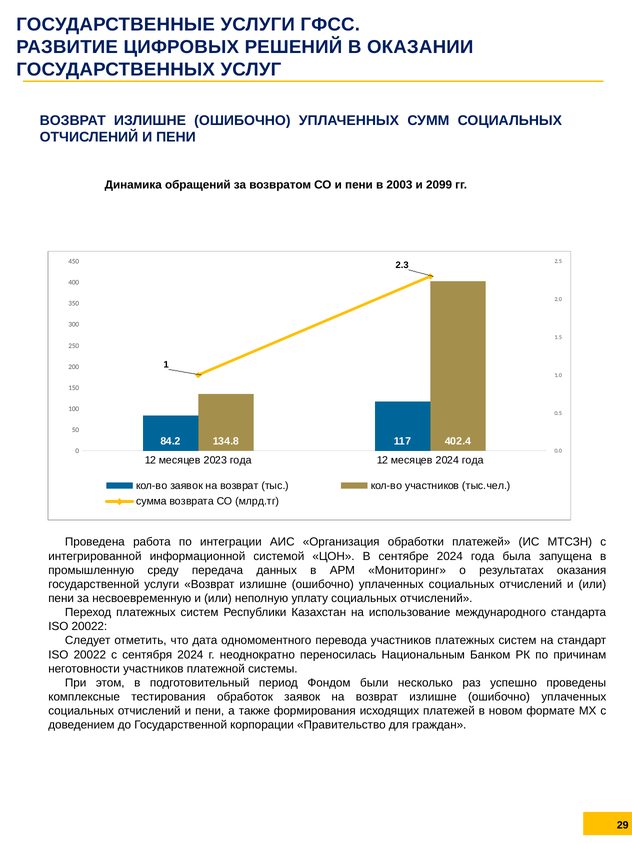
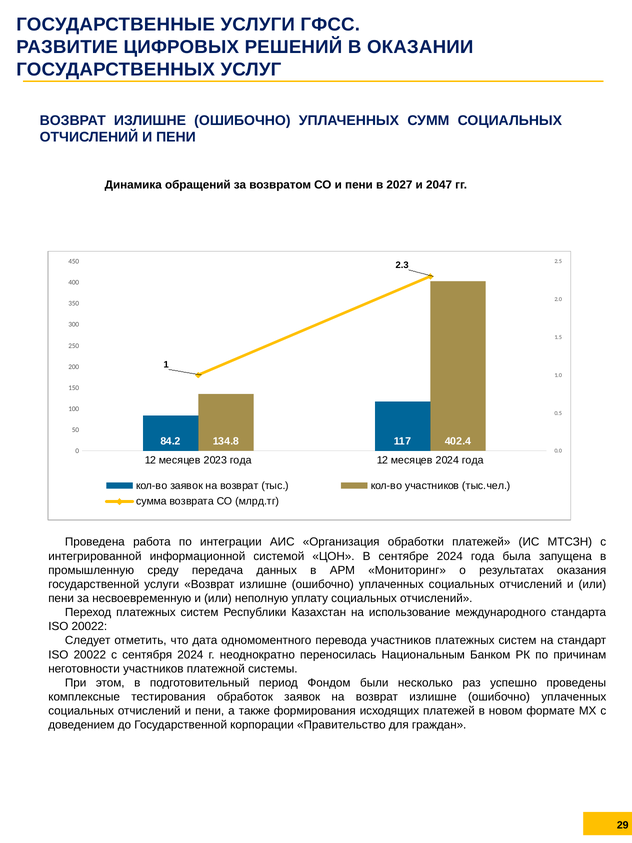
2003: 2003 -> 2027 (399, 185)
2099: 2099 -> 2047 (439, 185)
